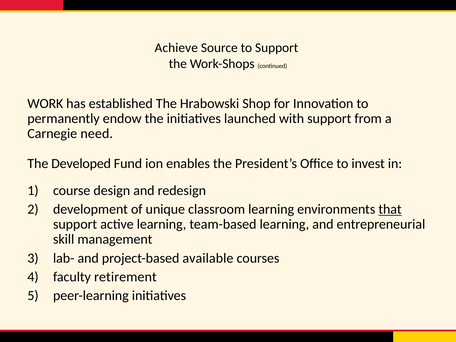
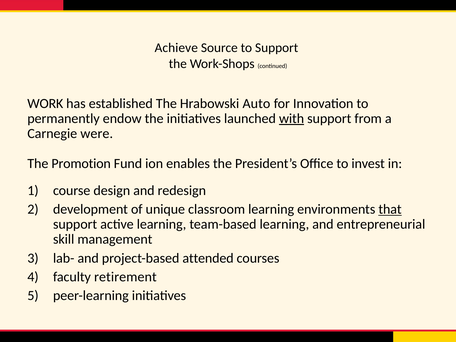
Shop: Shop -> Auto (256, 103)
with underline: none -> present (292, 118)
need: need -> were (97, 134)
Developed: Developed -> Promotion (81, 164)
available: available -> attended (208, 258)
